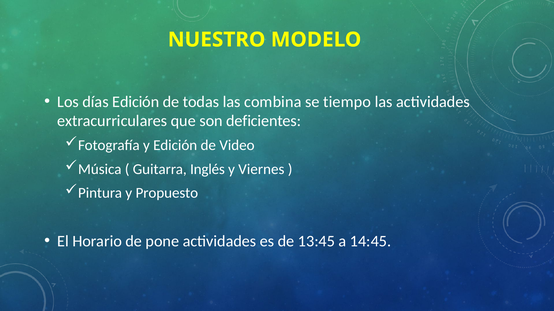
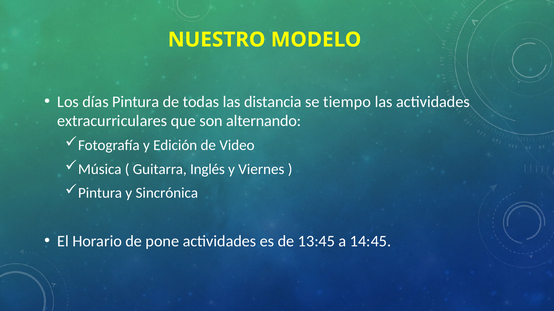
días Edición: Edición -> Pintura (136, 102)
combina: combina -> distancia (273, 102)
deficientes: deficientes -> alternando (264, 121)
Propuesto: Propuesto -> Sincrónica (167, 193)
